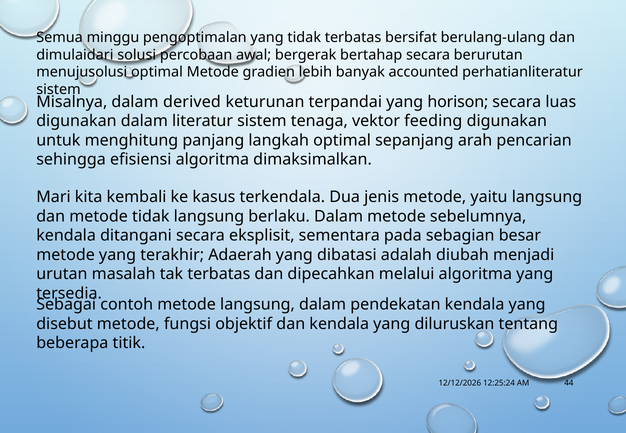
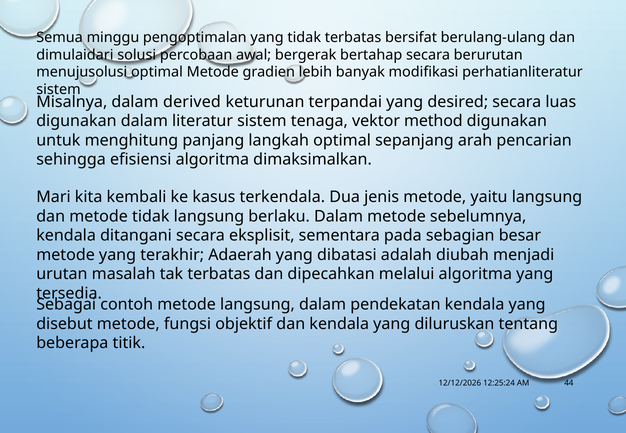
accounted: accounted -> modifikasi (424, 72)
horison: horison -> desired (458, 102)
feeding: feeding -> method (433, 121)
